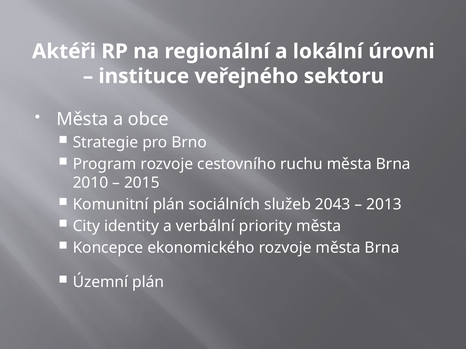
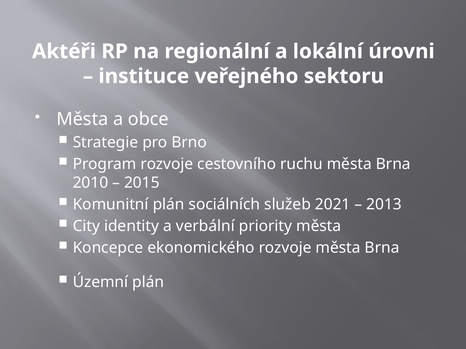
2043: 2043 -> 2021 (333, 205)
